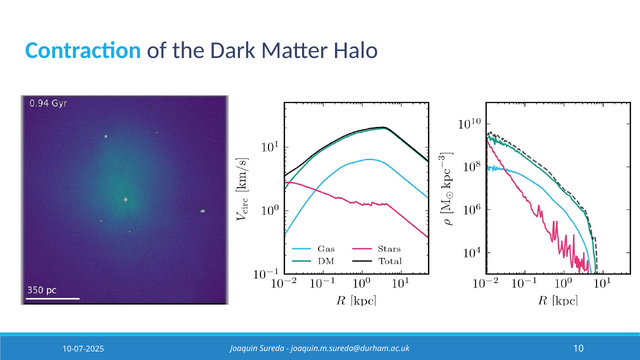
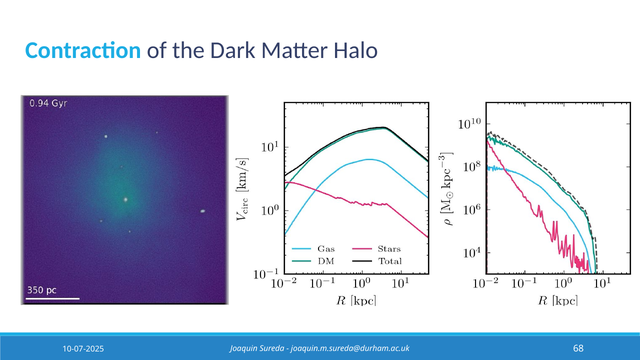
10: 10 -> 68 (578, 349)
